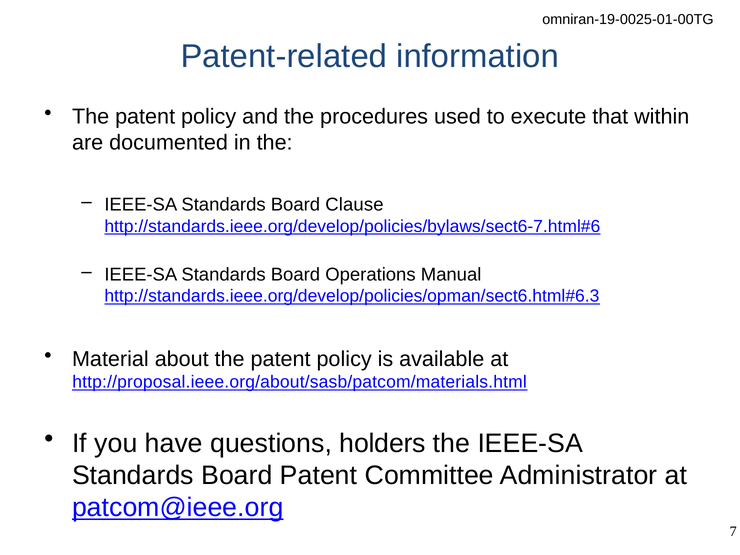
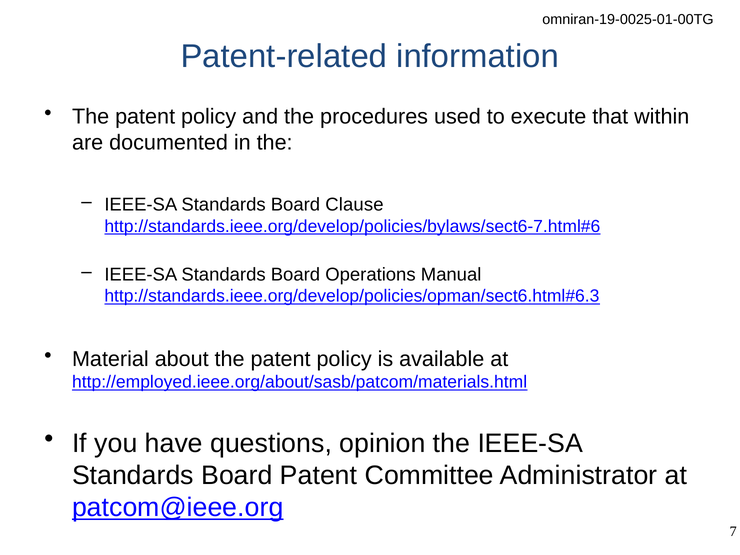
http://proposal.ieee.org/about/sasb/patcom/materials.html: http://proposal.ieee.org/about/sasb/patcom/materials.html -> http://employed.ieee.org/about/sasb/patcom/materials.html (300, 382)
holders: holders -> opinion (382, 443)
